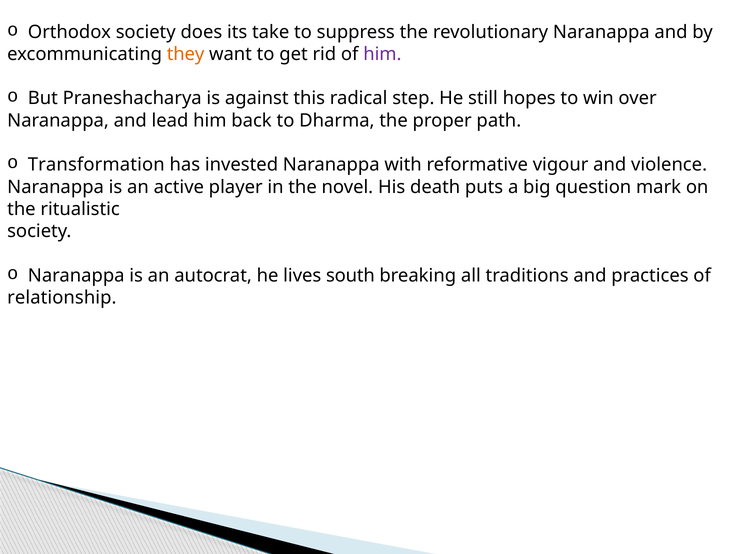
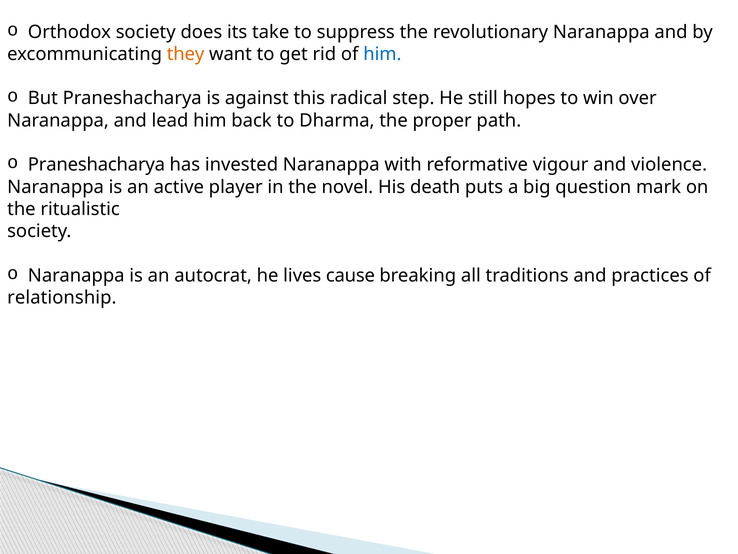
him colour: purple -> blue (382, 54)
Transformation: Transformation -> Praneshacharya (96, 165)
south: south -> cause (350, 275)
